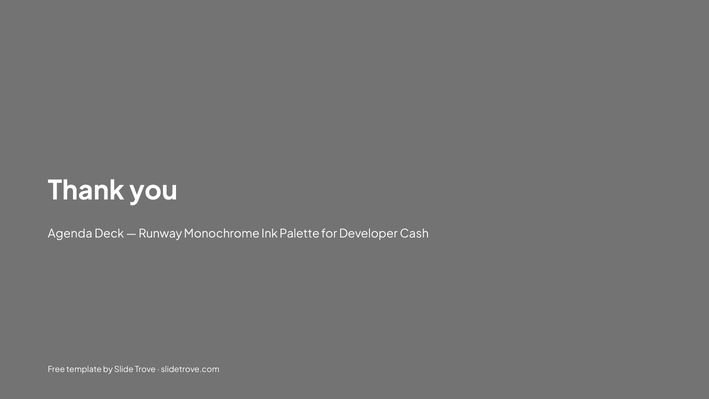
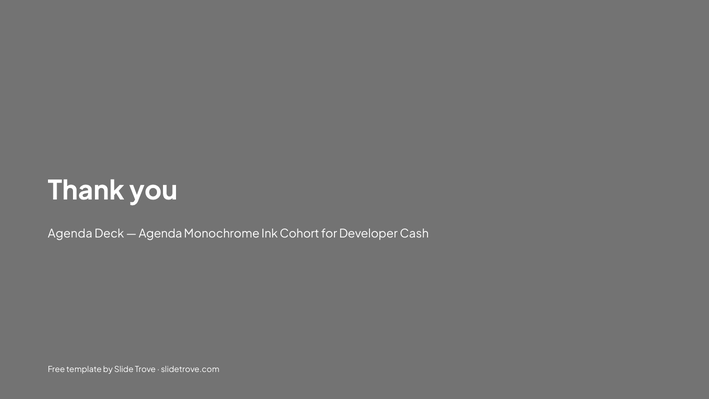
Runway: Runway -> Agenda (160, 234)
Palette: Palette -> Cohort (300, 234)
